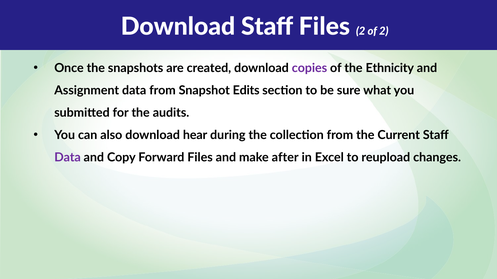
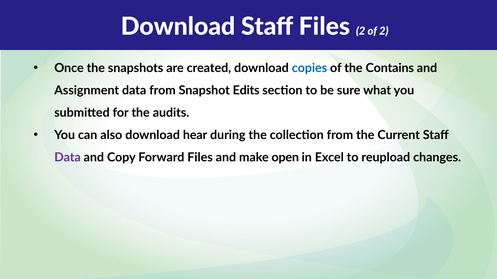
copies colour: purple -> blue (309, 68)
Ethnicity: Ethnicity -> Contains (390, 68)
after: after -> open (285, 158)
